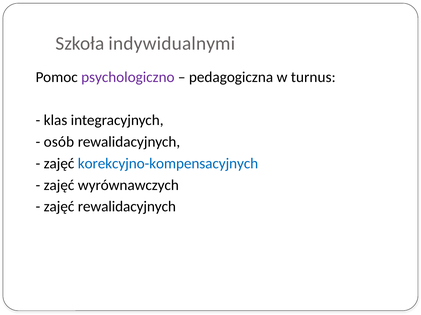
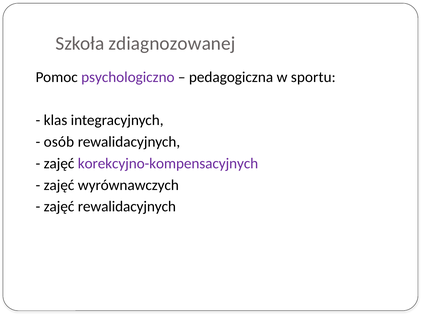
indywidualnymi: indywidualnymi -> zdiagnozowanej (172, 44)
turnus: turnus -> sportu (313, 77)
korekcyjno-kompensacyjnych colour: blue -> purple (168, 164)
